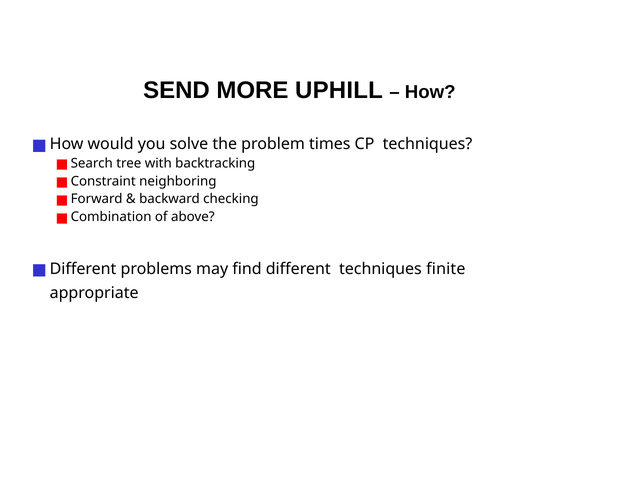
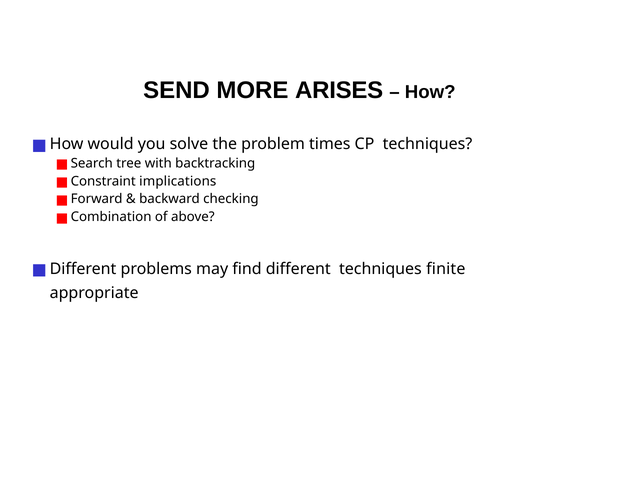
UPHILL: UPHILL -> ARISES (339, 90)
neighboring: neighboring -> implications (178, 181)
